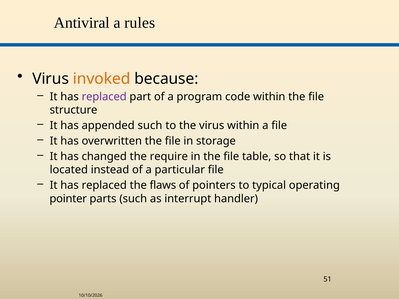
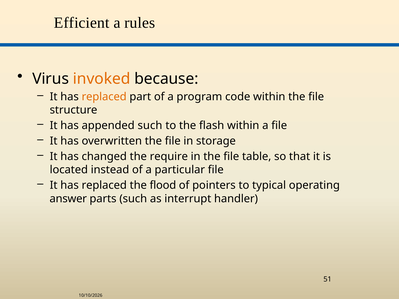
Antiviral: Antiviral -> Efficient (82, 23)
replaced colour: purple -> orange (104, 97)
the virus: virus -> flash (212, 126)
flaws: flaws -> flood (163, 185)
pointer: pointer -> answer (68, 199)
